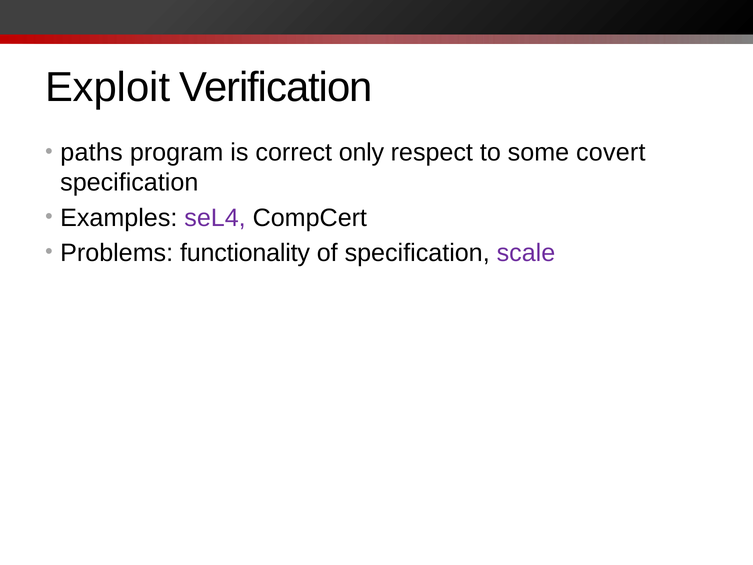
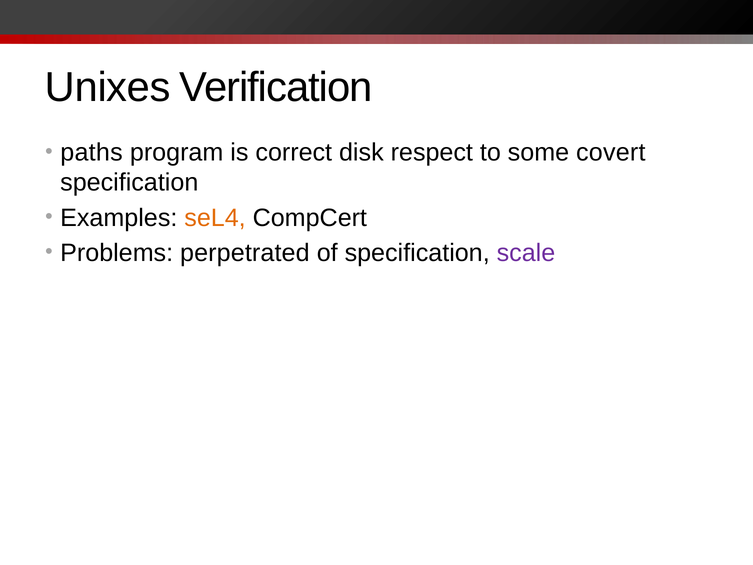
Exploit: Exploit -> Unixes (108, 88)
only: only -> disk (361, 152)
seL4 colour: purple -> orange (215, 218)
functionality: functionality -> perpetrated (245, 253)
